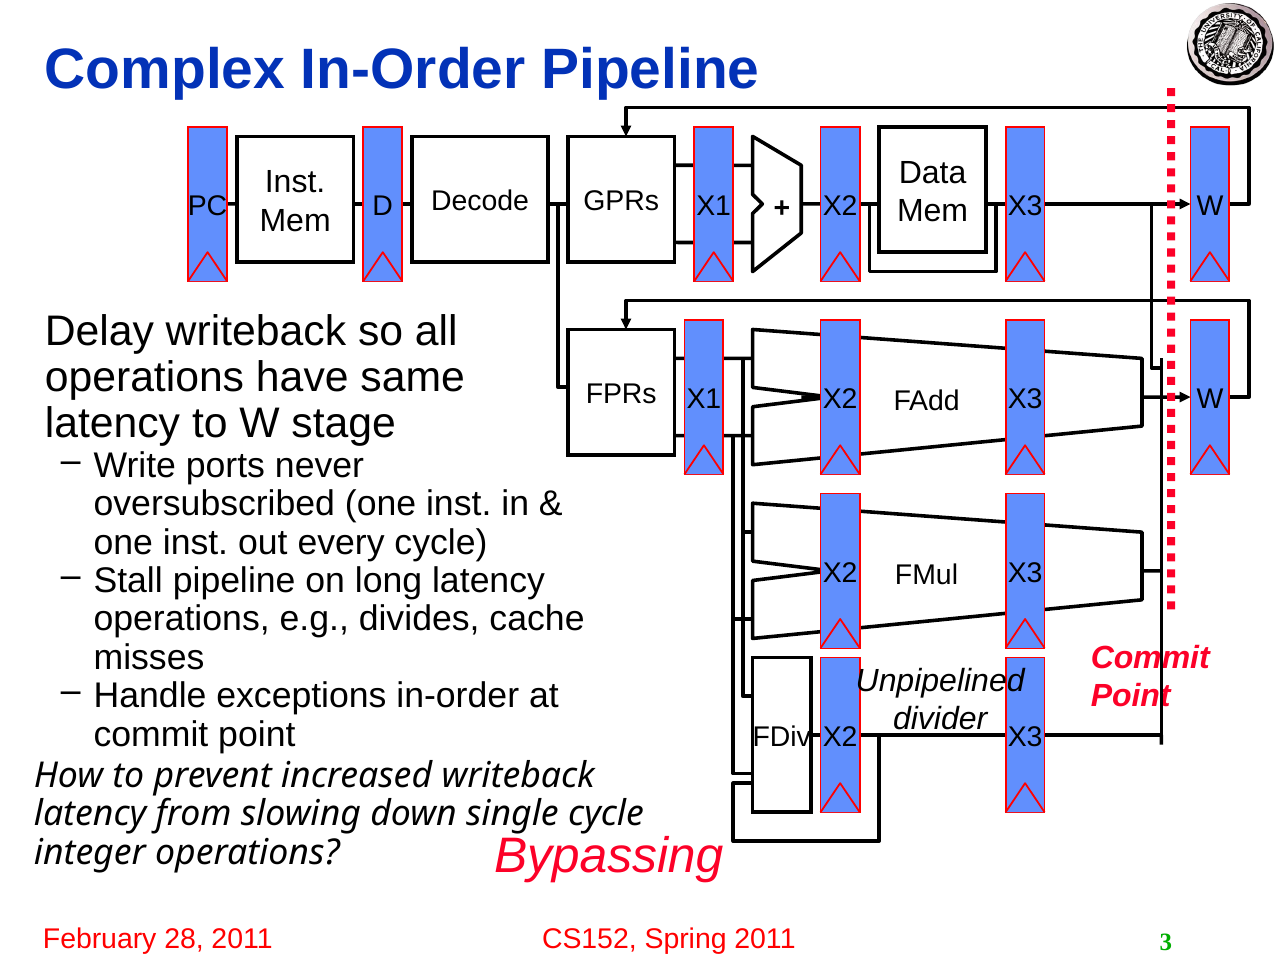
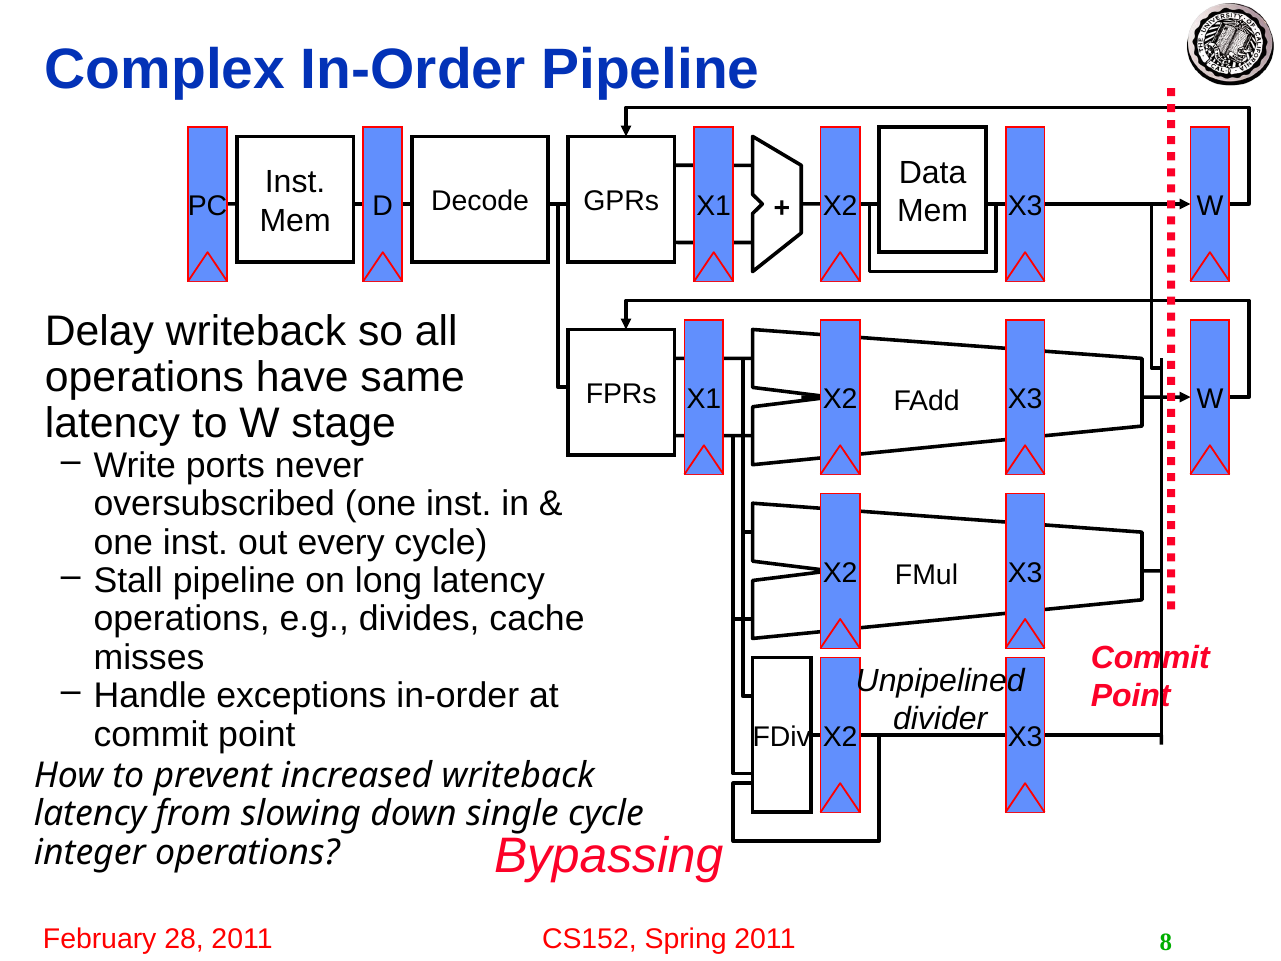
3: 3 -> 8 (1166, 942)
